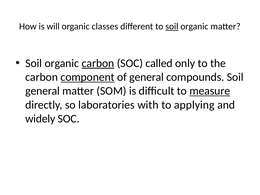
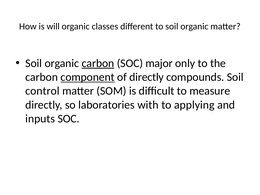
soil underline: present -> none (172, 26)
called: called -> major (159, 63)
of general: general -> directly (147, 77)
general: general -> control (42, 91)
measure underline: present -> none (210, 91)
widely: widely -> inputs (40, 119)
